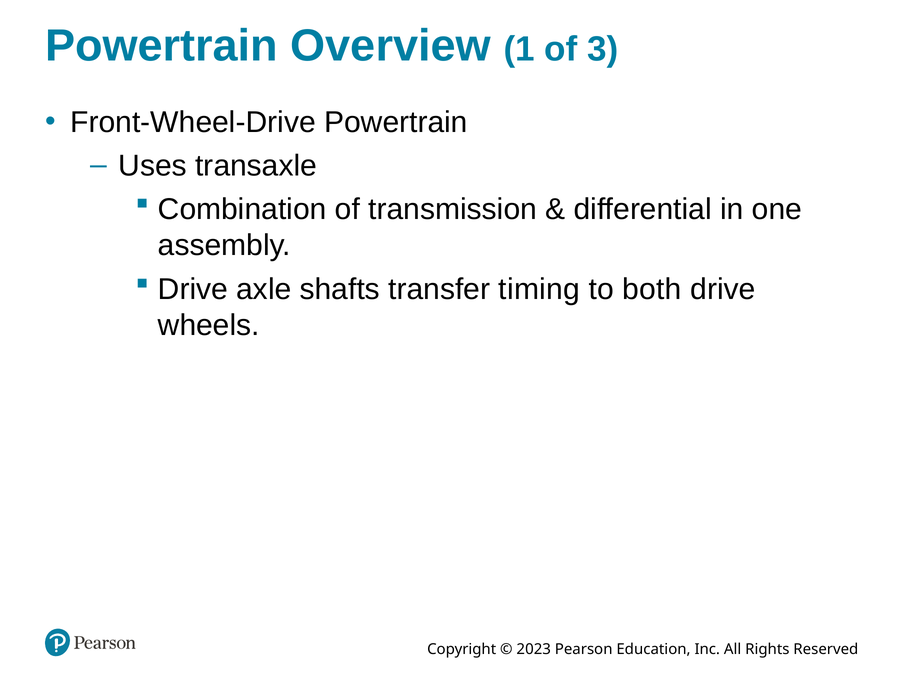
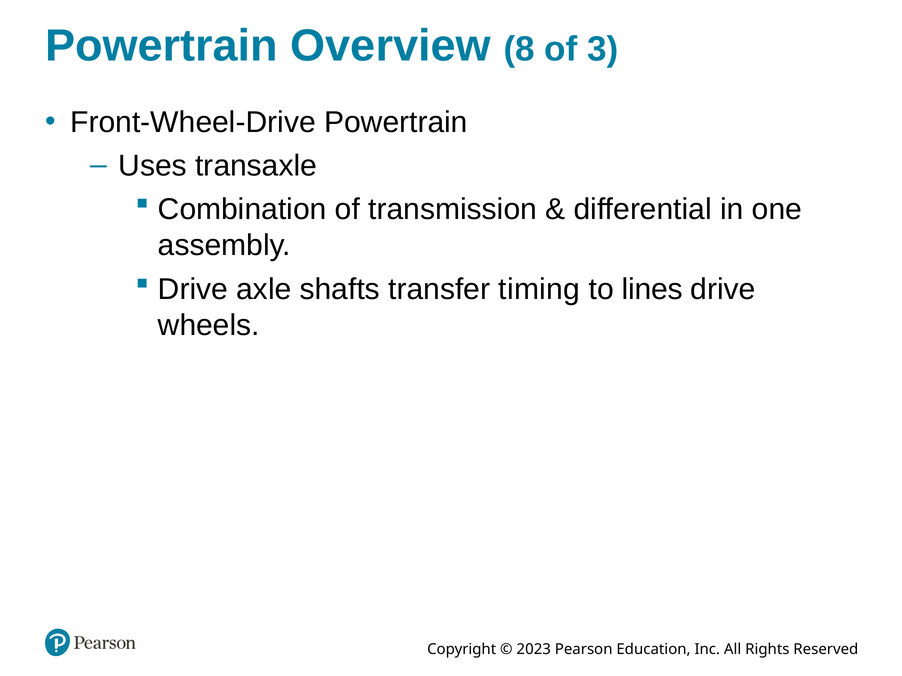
1: 1 -> 8 (519, 49)
both: both -> lines (652, 289)
